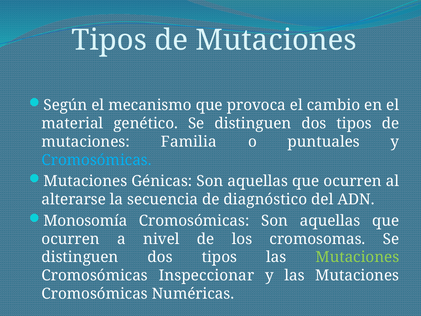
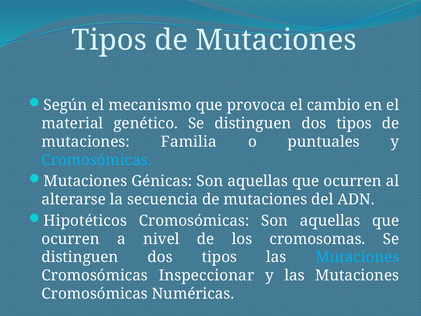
secuencia de diagnóstico: diagnóstico -> mutaciones (265, 199)
Monosomía: Monosomía -> Hipotéticos (85, 221)
Mutaciones colour: light green -> light blue (357, 257)
